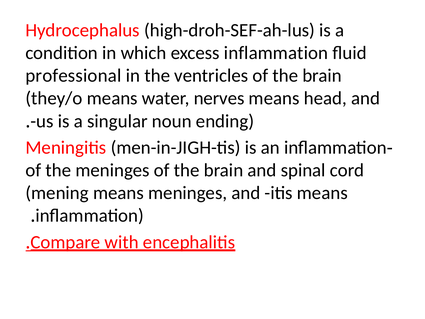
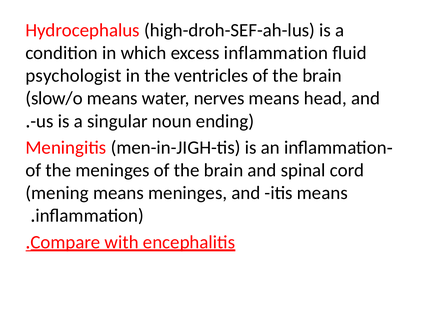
professional: professional -> psychologist (73, 76)
they/o: they/o -> slow/o (54, 98)
